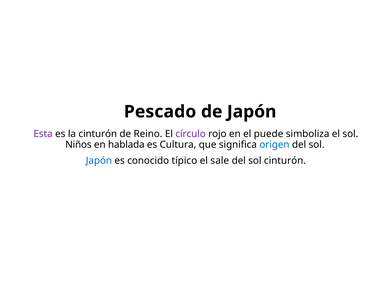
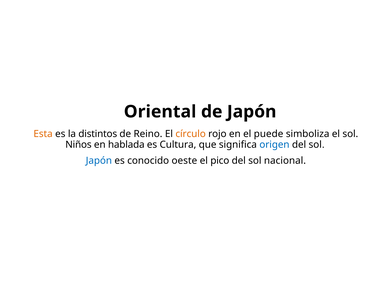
Pescado: Pescado -> Oriental (160, 112)
Esta colour: purple -> orange (43, 134)
la cinturón: cinturón -> distintos (98, 134)
círculo colour: purple -> orange (191, 134)
típico: típico -> oeste (184, 161)
sale: sale -> pico (220, 161)
sol cinturón: cinturón -> nacional (285, 161)
